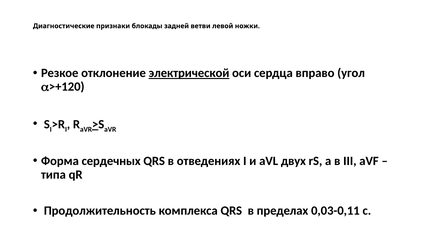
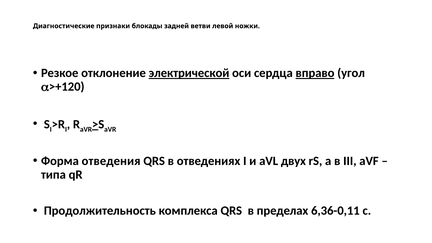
вправо underline: none -> present (315, 73)
сердечных: сердечных -> отведения (111, 161)
0,03-0,11: 0,03-0,11 -> 6,36-0,11 (335, 211)
